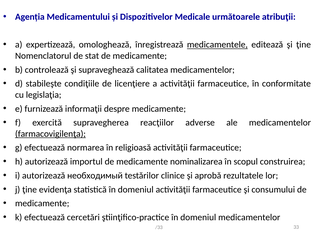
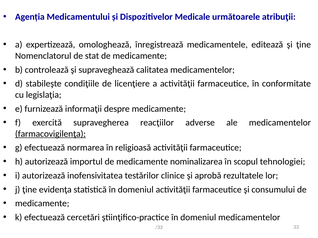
medicamentele underline: present -> none (217, 45)
construirea: construirea -> tehnologiei (283, 162)
необходимый: необходимый -> inofensivitatea (95, 176)
